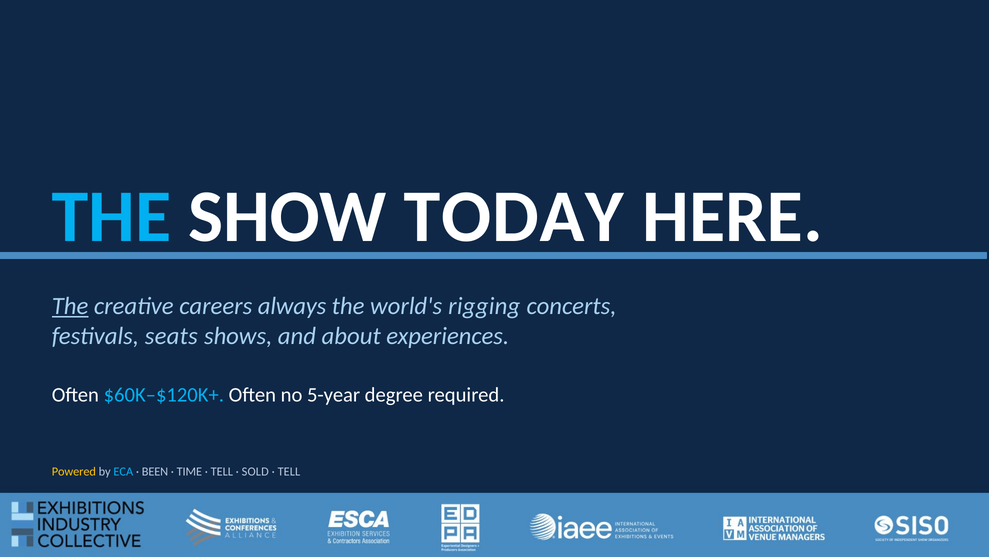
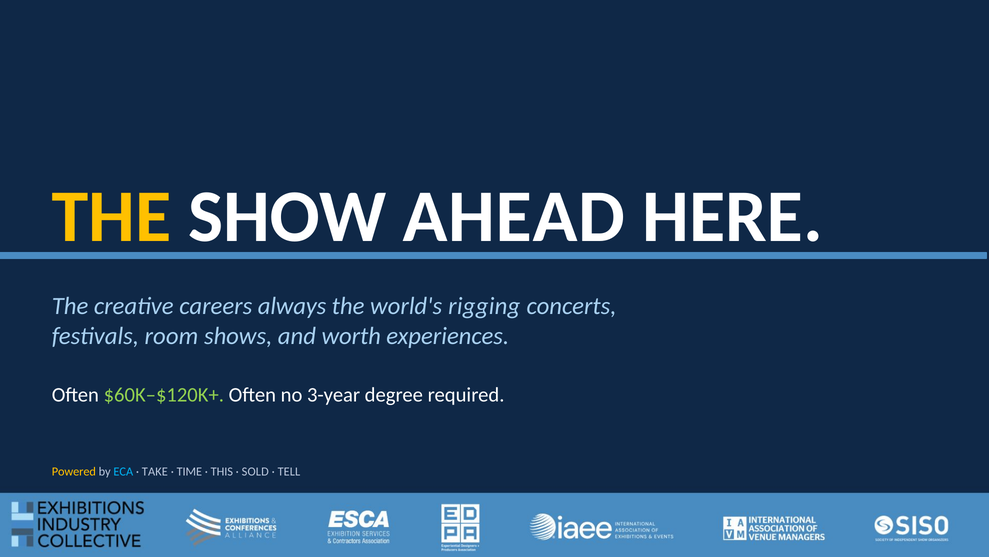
THE colour: light blue -> yellow (112, 217)
TODAY: TODAY -> AHEAD (514, 217)
The underline: present -> none (70, 306)
seats: seats -> room (171, 335)
about: about -> worth (351, 335)
$60K–$120K+ colour: light blue -> light green (164, 395)
5-year: 5-year -> 3-year (334, 395)
BEEN: BEEN -> TAKE (155, 471)
TELL: TELL -> THIS (222, 471)
